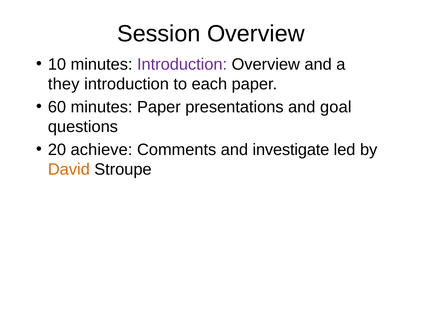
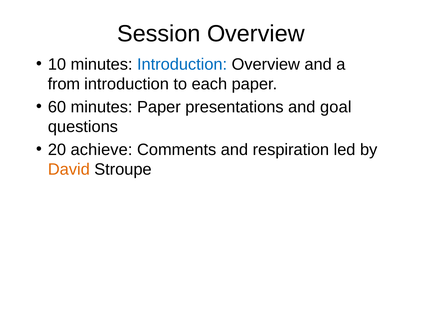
Introduction colour: purple -> blue (182, 64)
they: they -> from (64, 84)
investigate: investigate -> respiration (291, 149)
